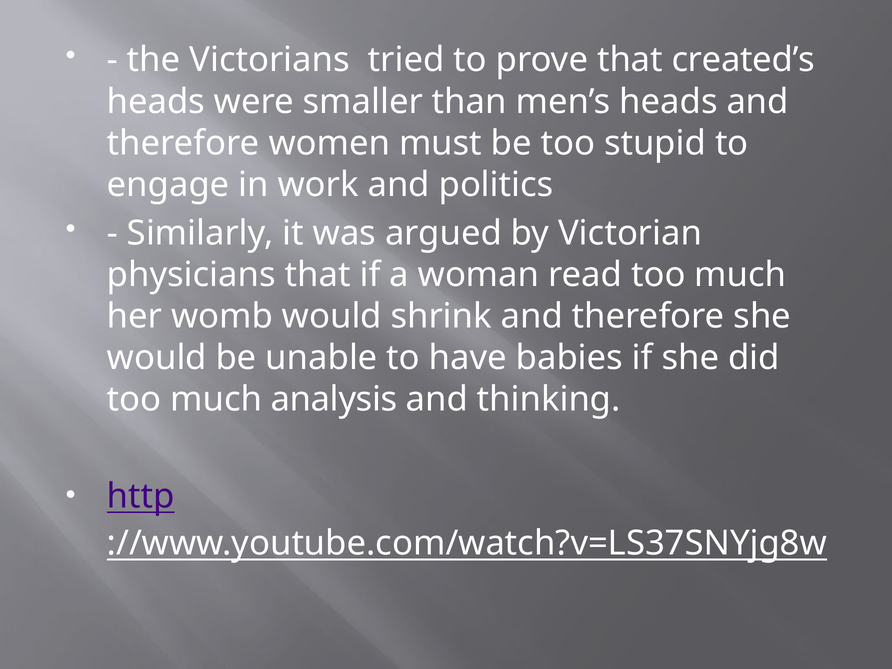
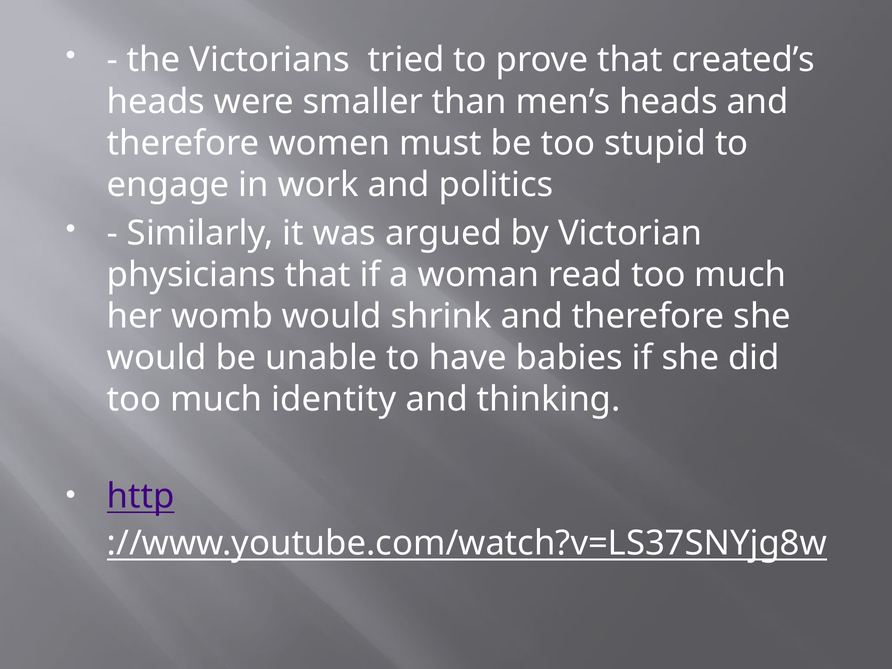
analysis: analysis -> identity (334, 399)
